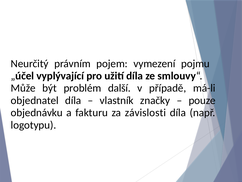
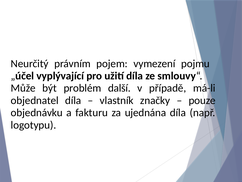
závislosti: závislosti -> ujednána (145, 112)
